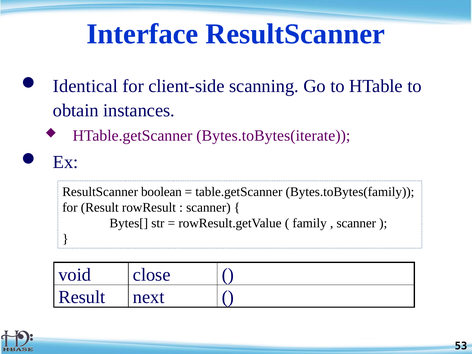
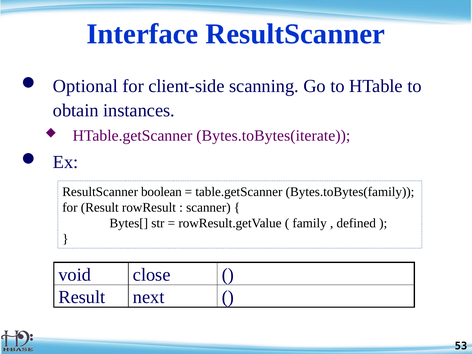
Identical: Identical -> Optional (85, 86)
scanner: scanner -> defined (356, 223)
